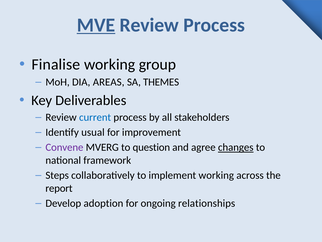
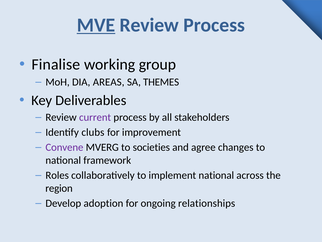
current colour: blue -> purple (95, 117)
usual: usual -> clubs (93, 132)
question: question -> societies (151, 147)
changes underline: present -> none (236, 147)
Steps: Steps -> Roles (57, 175)
implement working: working -> national (216, 175)
report: report -> region (59, 188)
